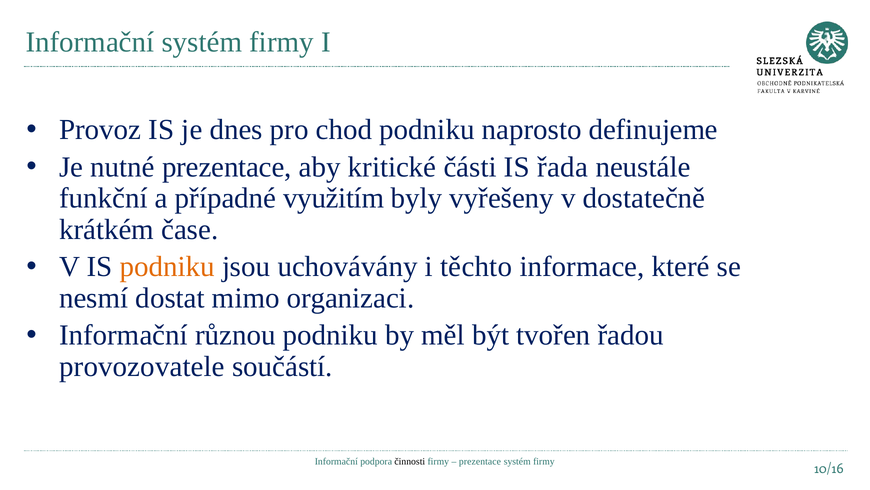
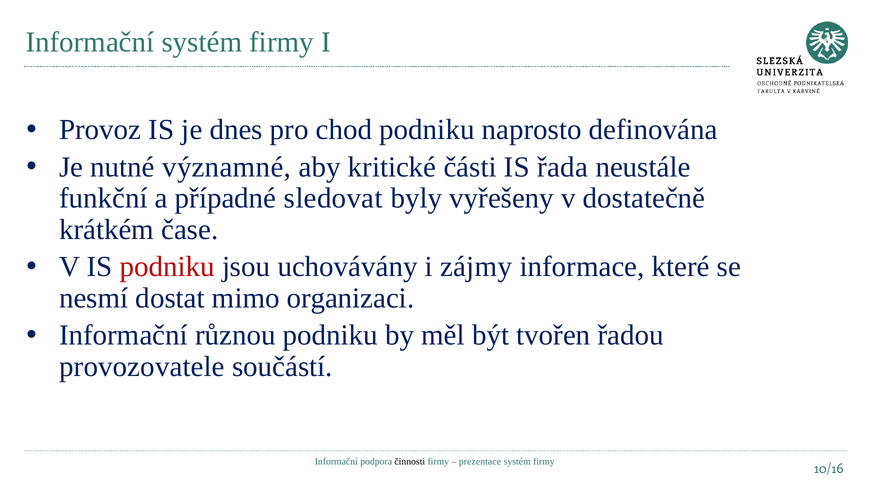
definujeme: definujeme -> definována (653, 130)
nutné prezentace: prezentace -> významné (227, 167)
využitím: využitím -> sledovat (333, 198)
podniku colour: orange -> red (167, 267)
těchto: těchto -> zájmy (476, 267)
